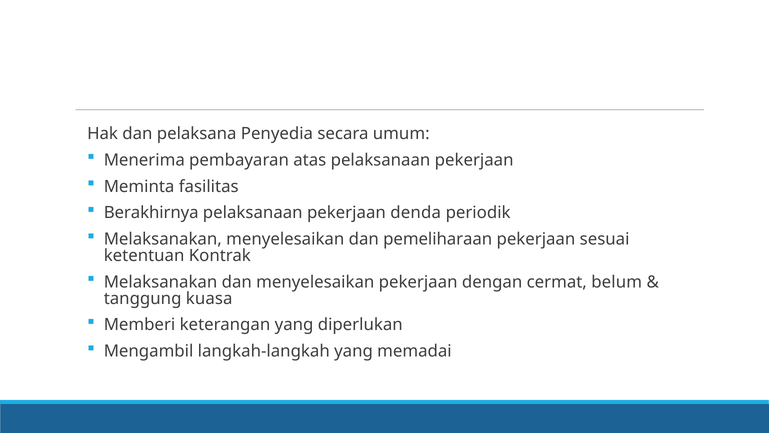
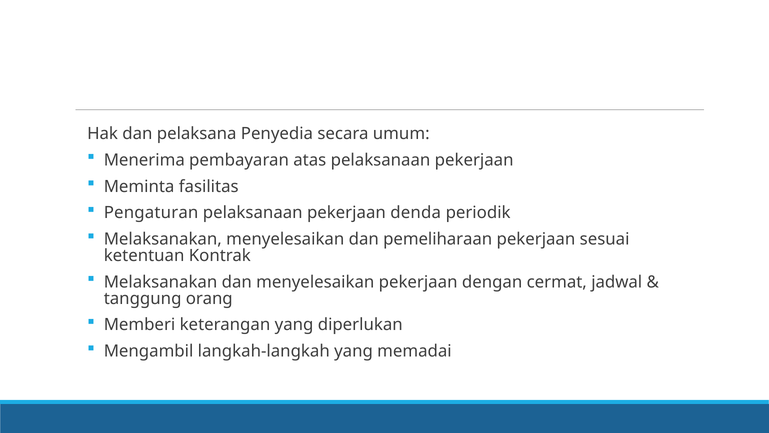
Berakhirnya: Berakhirnya -> Pengaturan (151, 213)
belum: belum -> jadwal (617, 282)
kuasa: kuasa -> orang (209, 298)
